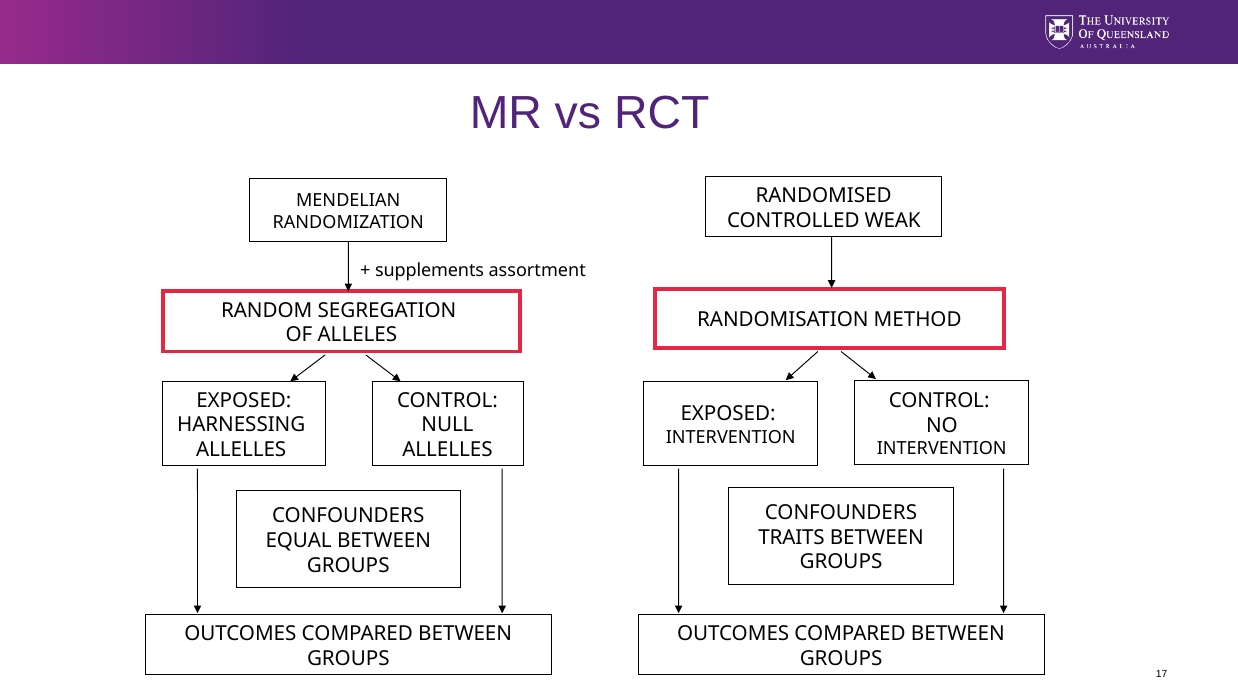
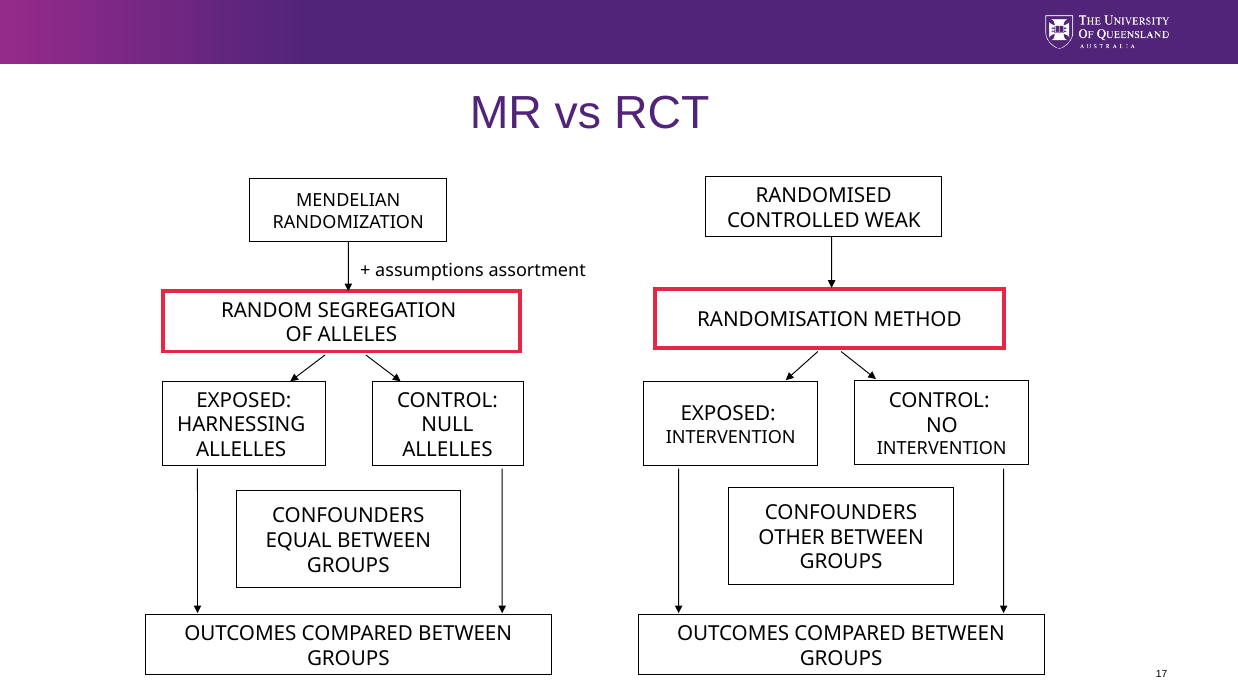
supplements: supplements -> assumptions (430, 270)
TRAITS: TRAITS -> OTHER (792, 538)
